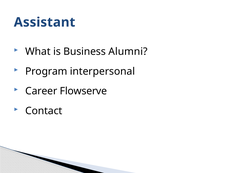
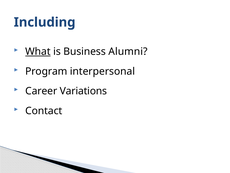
Assistant: Assistant -> Including (45, 22)
What underline: none -> present (38, 51)
Flowserve: Flowserve -> Variations (83, 91)
